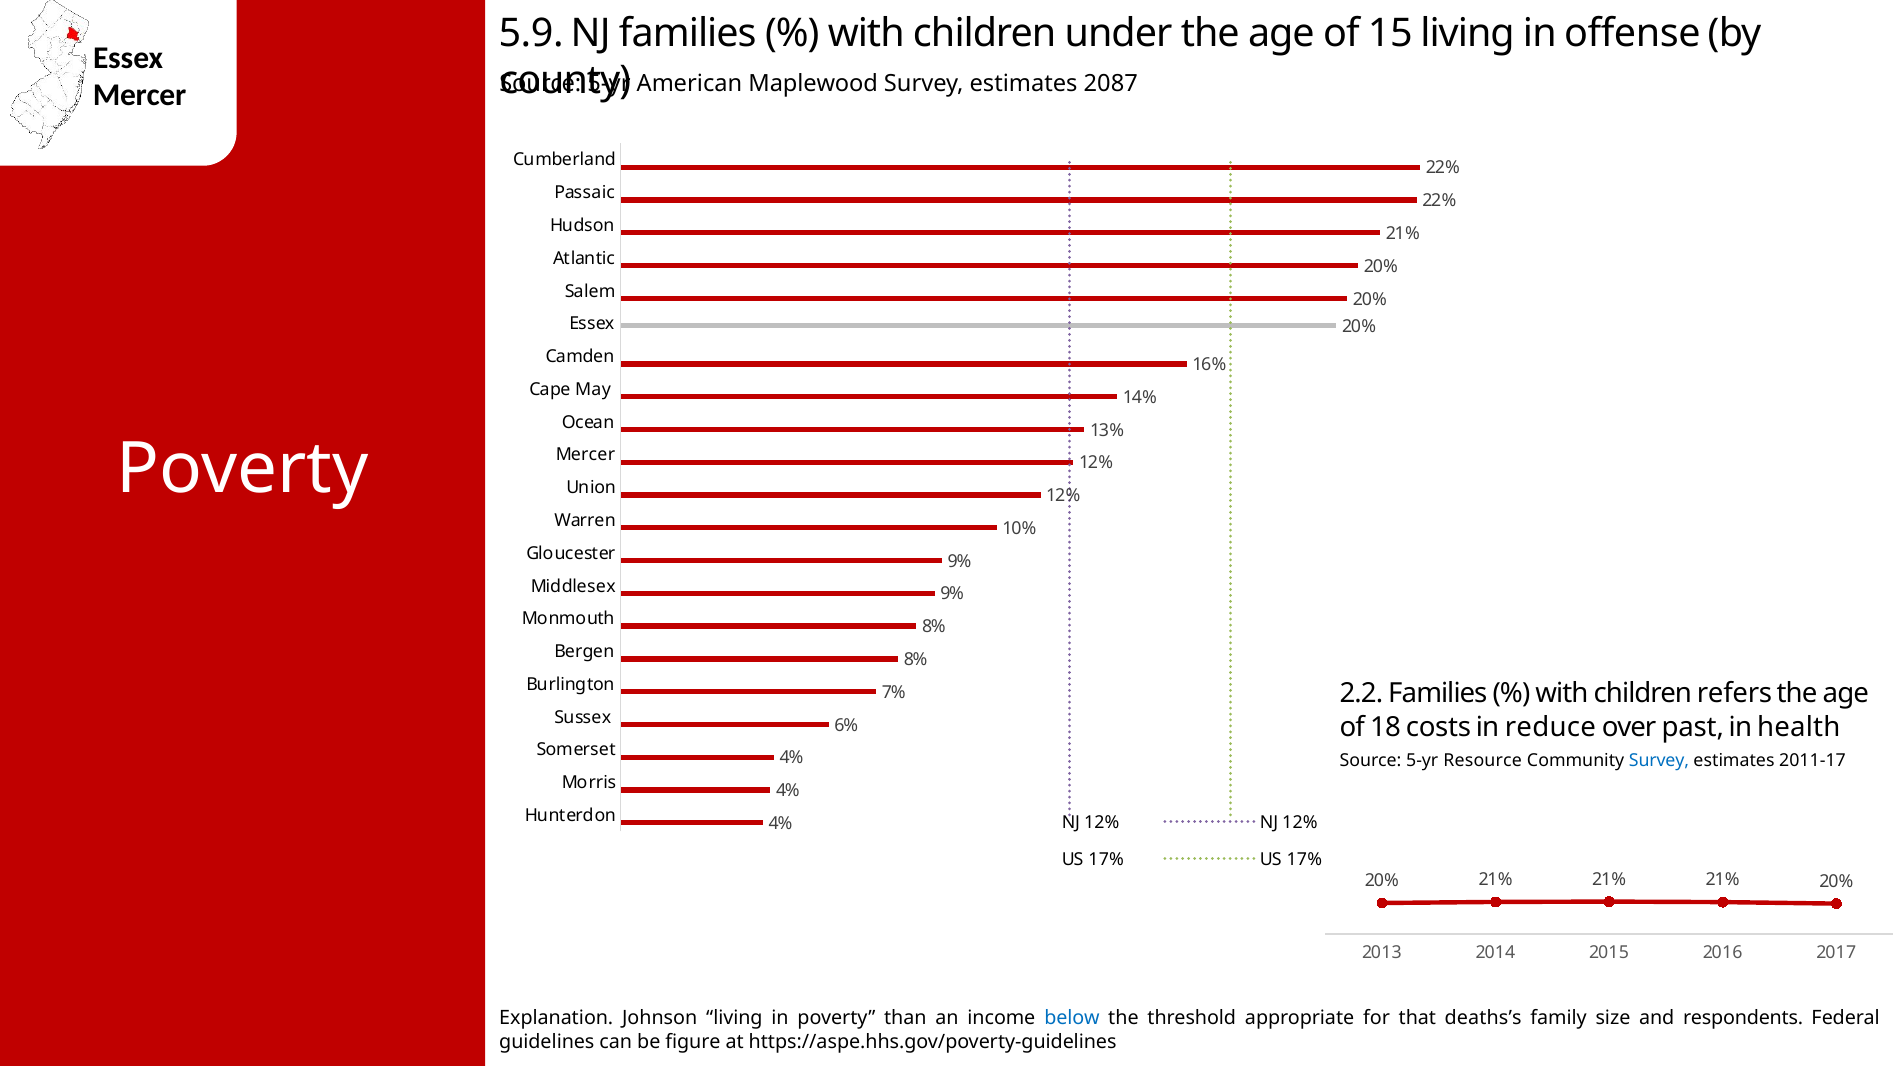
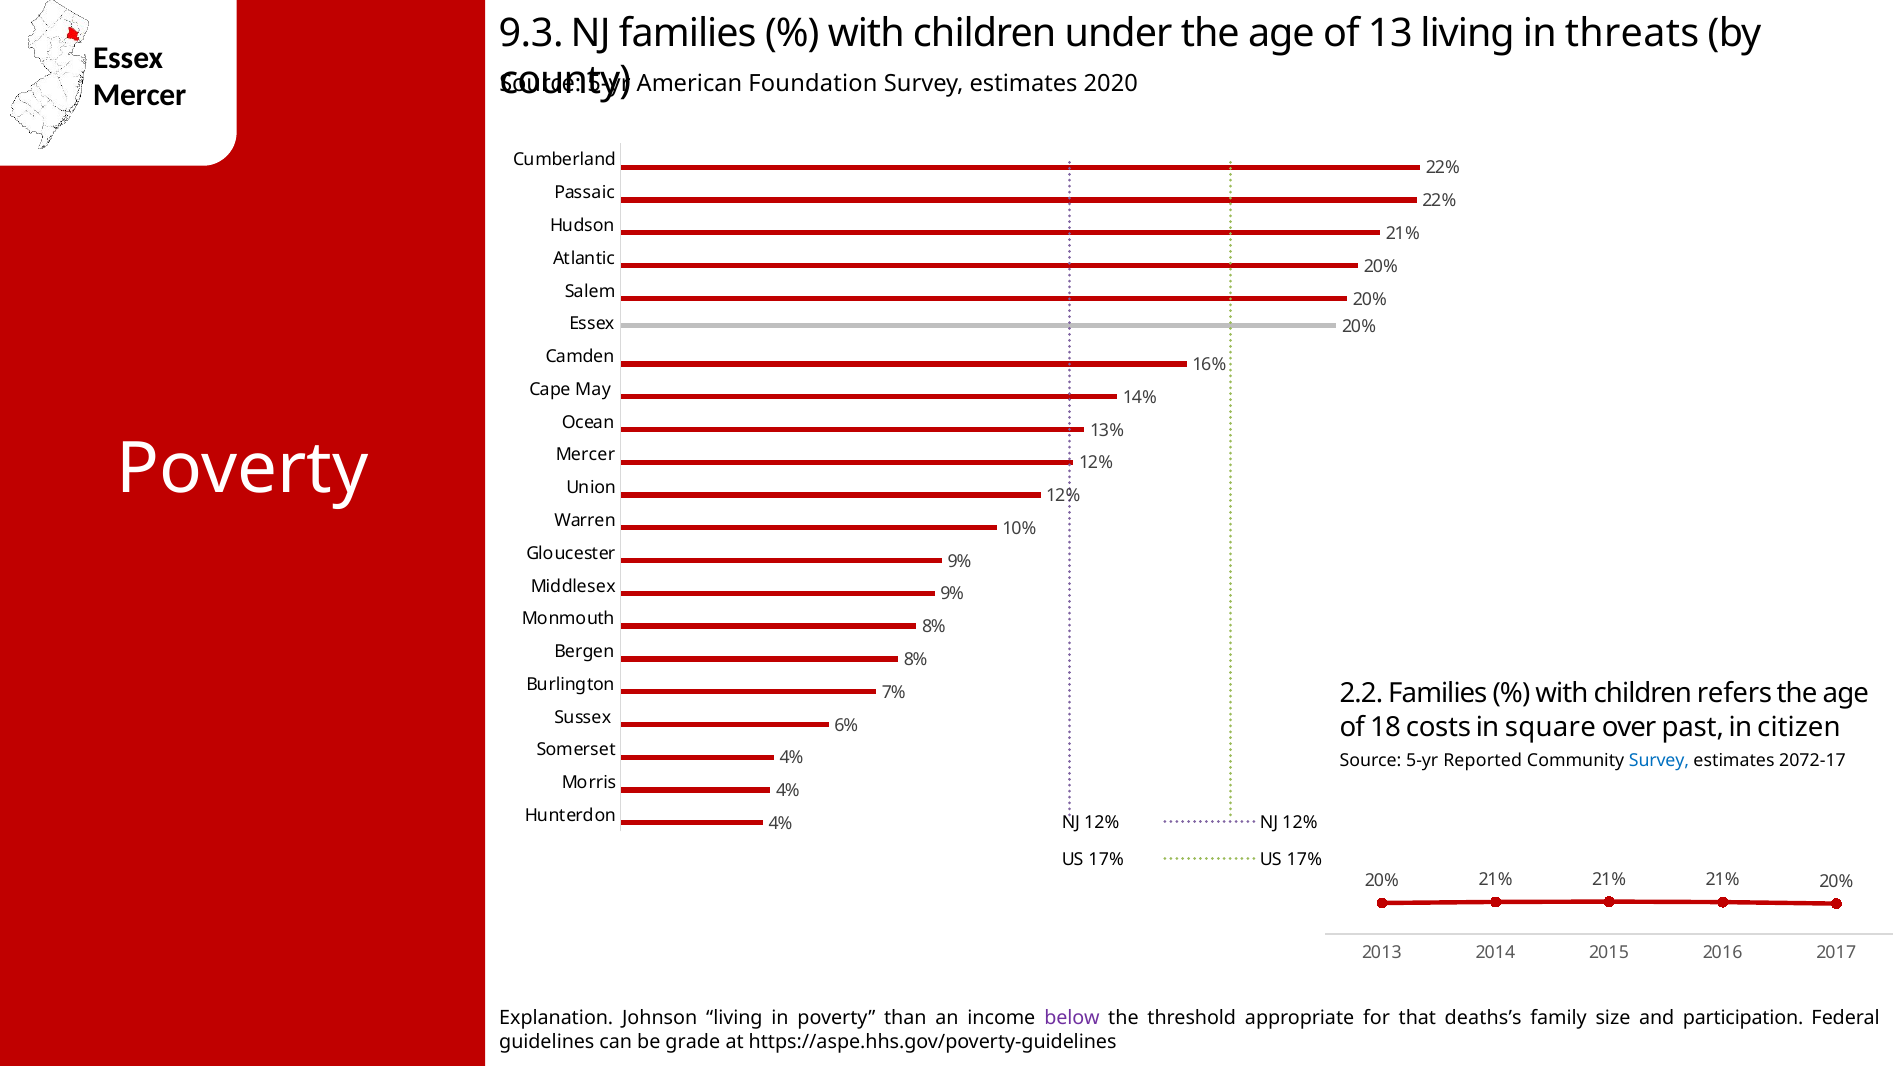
5.9: 5.9 -> 9.3 (531, 33)
15: 15 -> 13 (1390, 33)
offense: offense -> threats (1632, 33)
Maplewood: Maplewood -> Foundation (813, 84)
2087: 2087 -> 2020 (1111, 84)
reduce: reduce -> square (1550, 727)
health: health -> citizen (1799, 727)
Resource: Resource -> Reported (1483, 760)
2011-17: 2011-17 -> 2072-17 (1812, 760)
below colour: blue -> purple (1072, 1018)
respondents: respondents -> participation (1743, 1018)
figure: figure -> grade (693, 1042)
